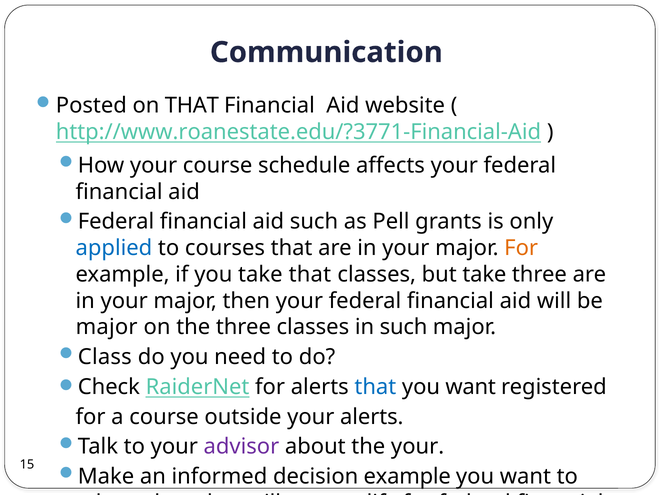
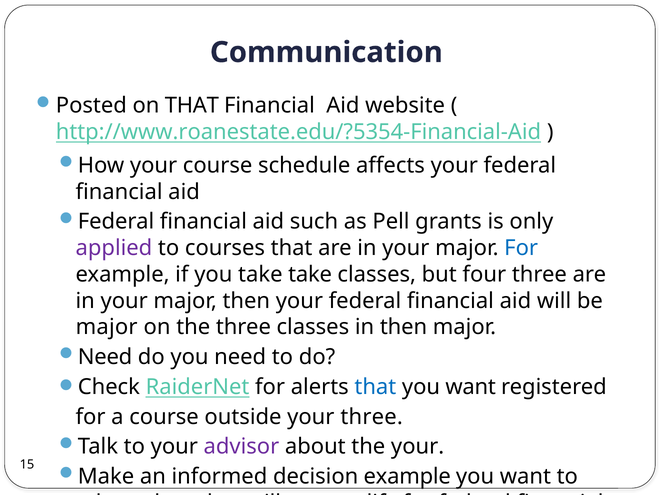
http://www.roanestate.edu/?3771-Financial-Aid: http://www.roanestate.edu/?3771-Financial-Aid -> http://www.roanestate.edu/?5354-Financial-Aid (298, 132)
applied colour: blue -> purple (114, 248)
For colour: orange -> blue (521, 248)
take that: that -> take (310, 274)
but take: take -> four (484, 274)
in such: such -> then (404, 327)
Class: Class -> Need (105, 357)
your alerts: alerts -> three (372, 417)
